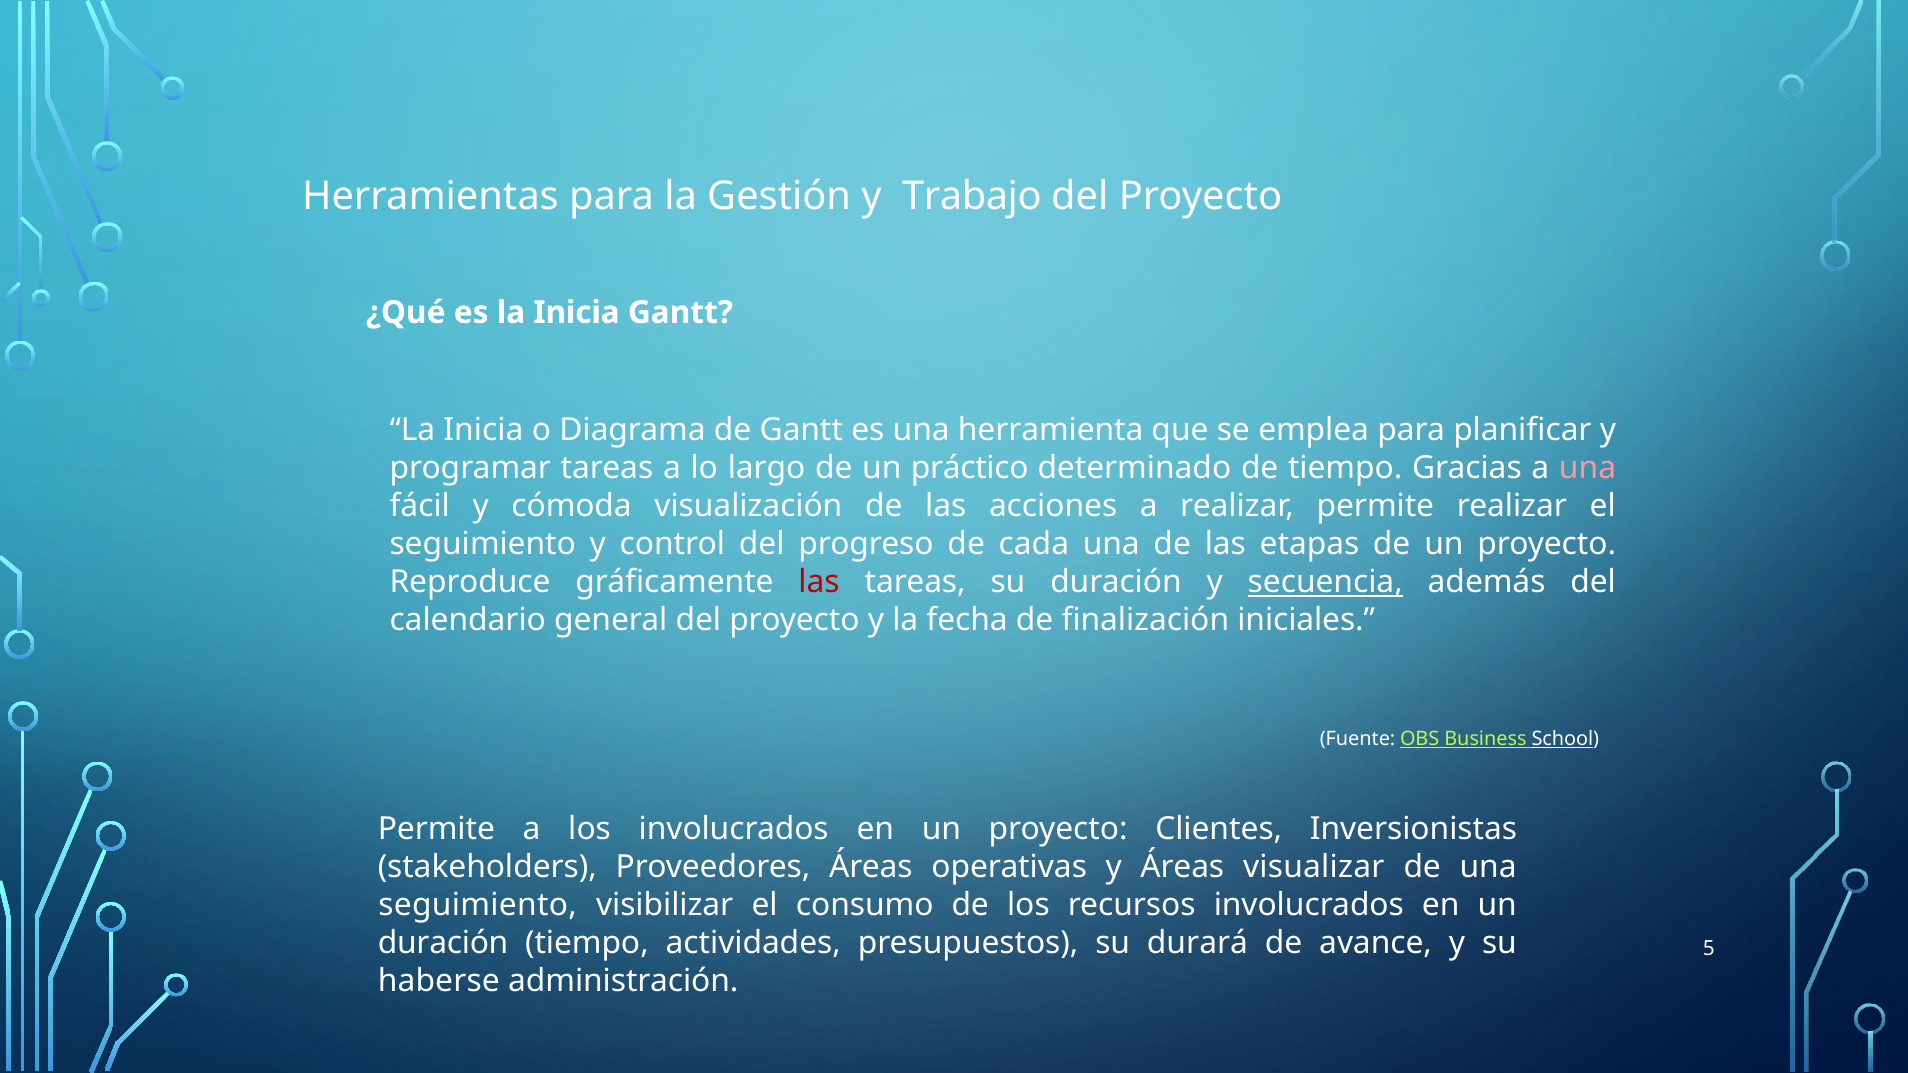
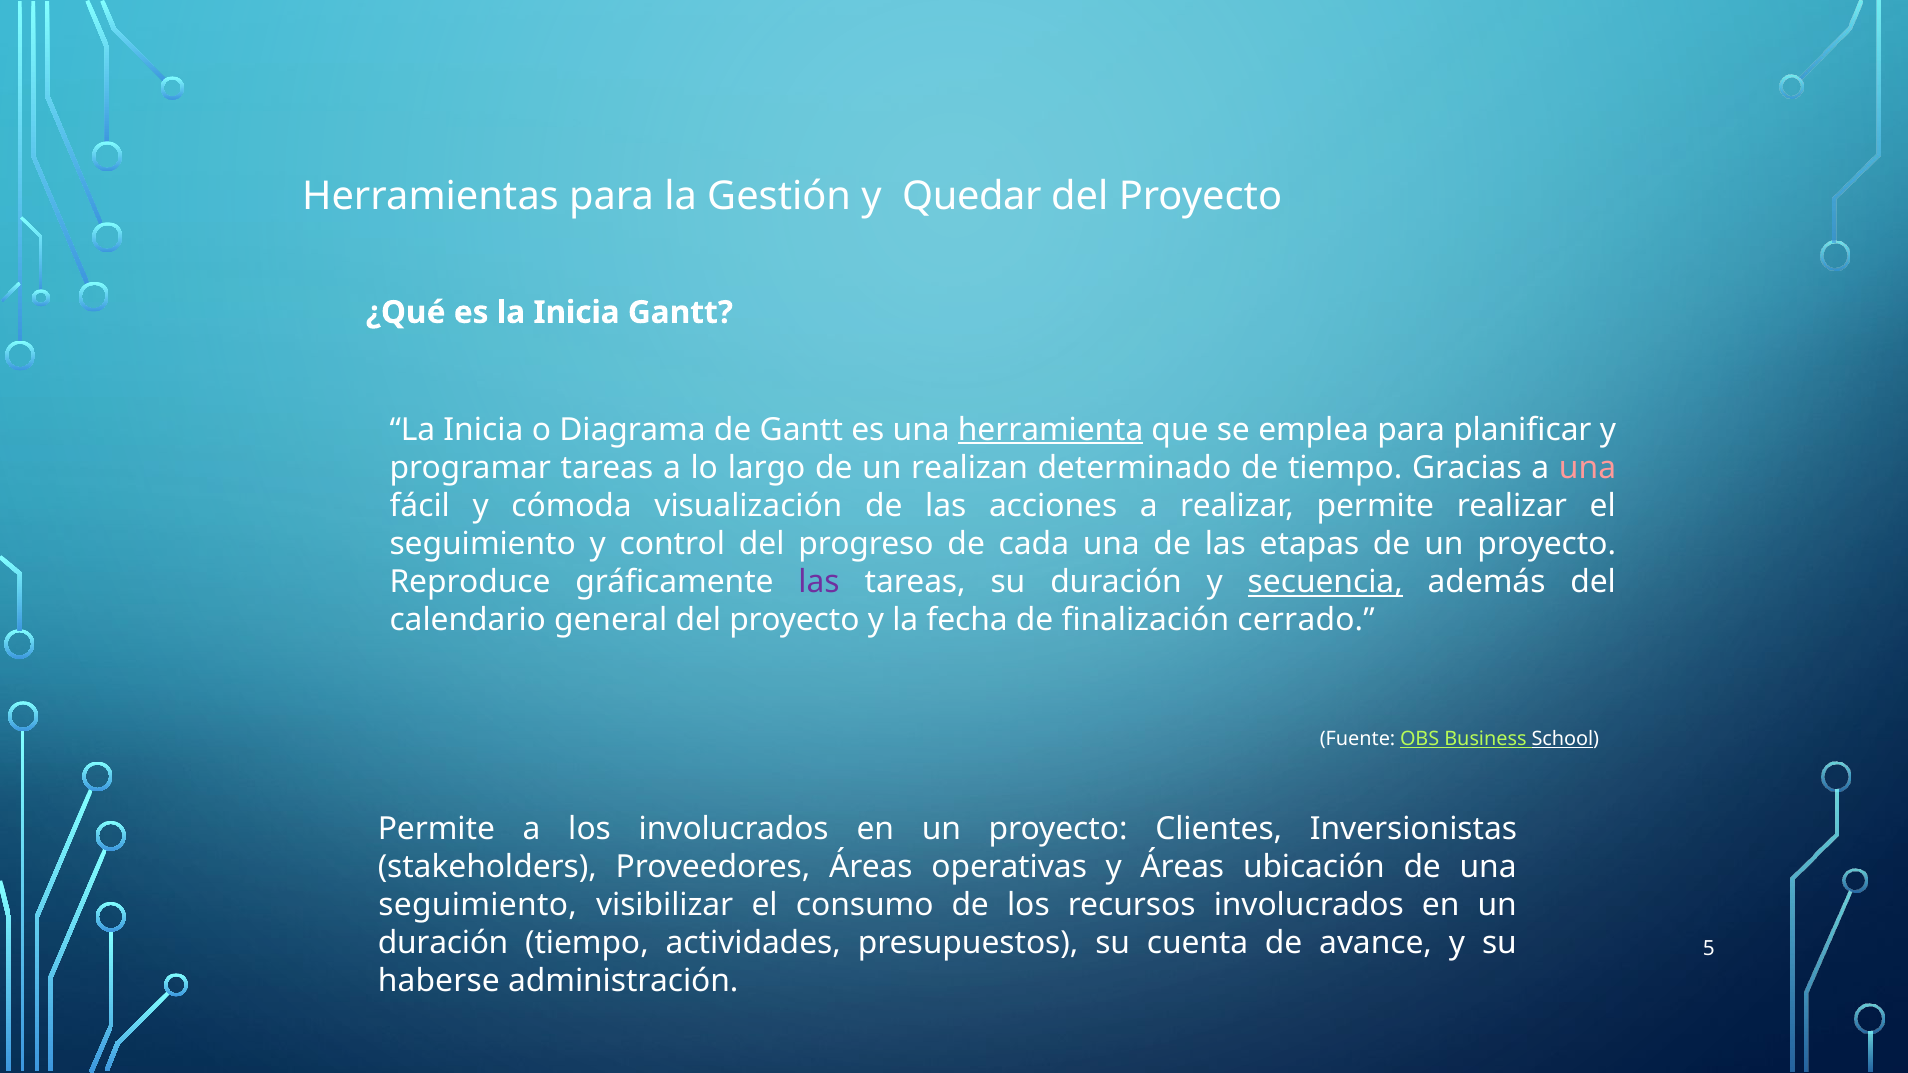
Trabajo: Trabajo -> Quedar (972, 197)
herramienta underline: none -> present (1051, 430)
práctico: práctico -> realizan (970, 468)
las colour: red -> purple (819, 582)
iniciales: iniciales -> cerrado (1306, 620)
visualizar: visualizar -> ubicación (1314, 867)
durará: durará -> cuenta (1198, 943)
